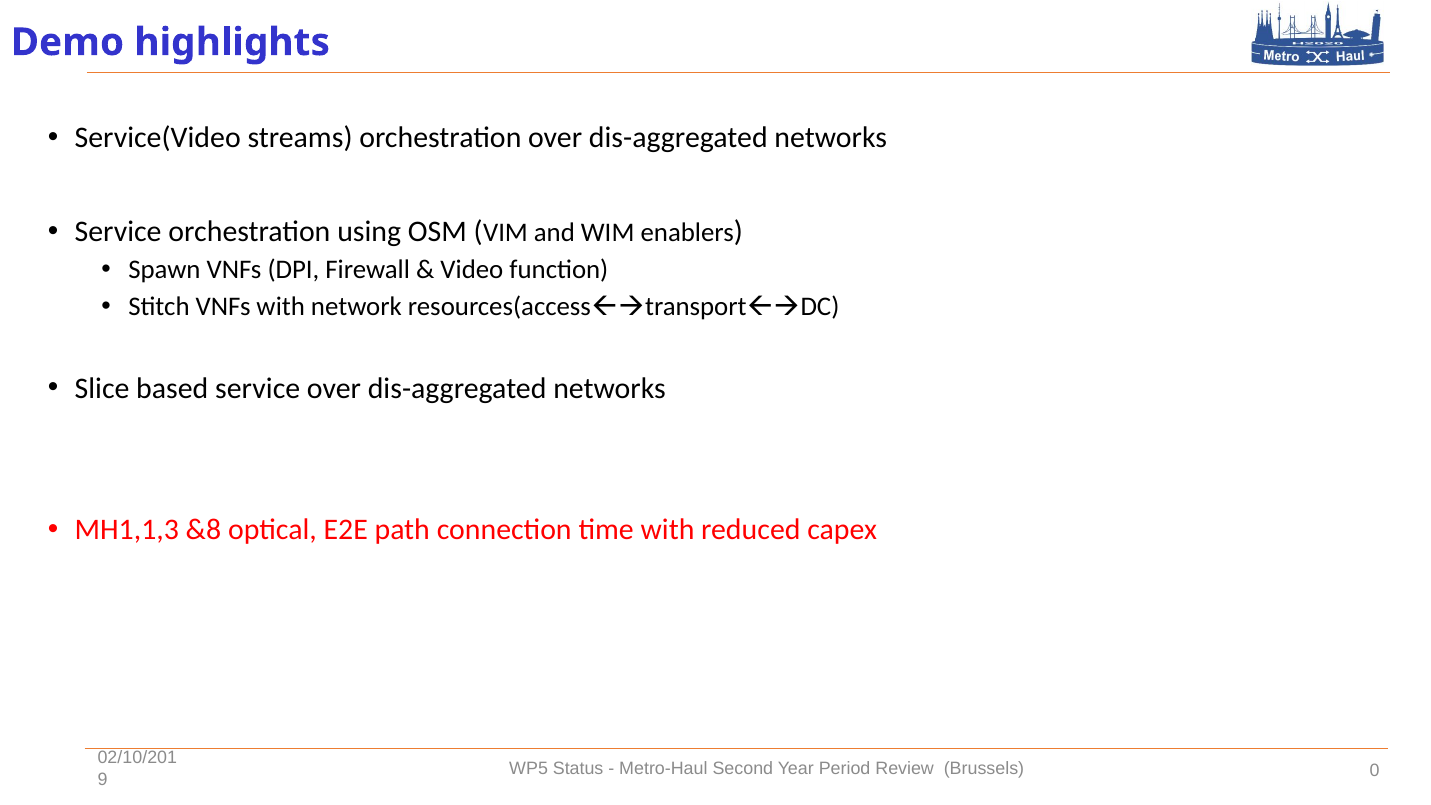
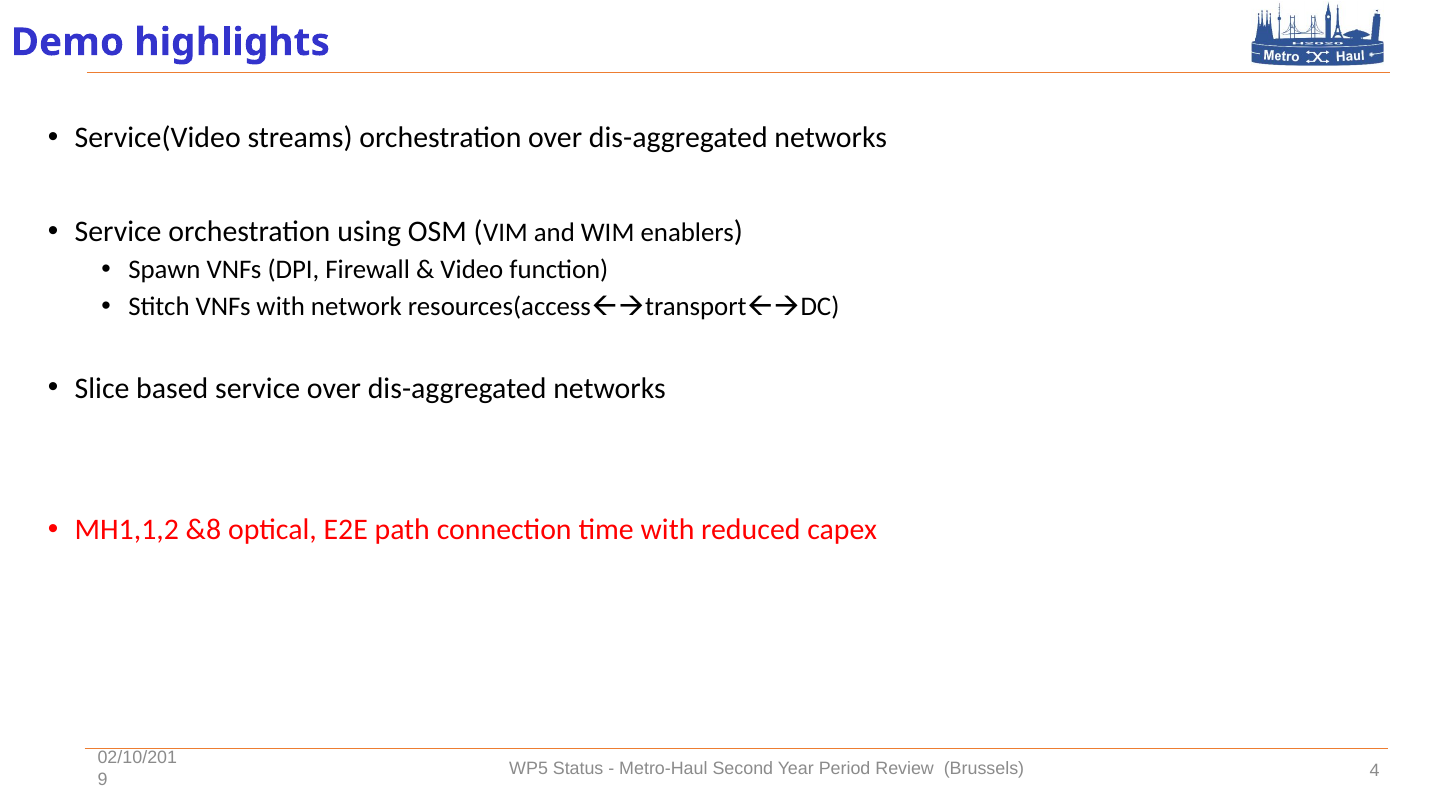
MH1,1,3: MH1,1,3 -> MH1,1,2 (127, 530)
0: 0 -> 4 (1375, 770)
